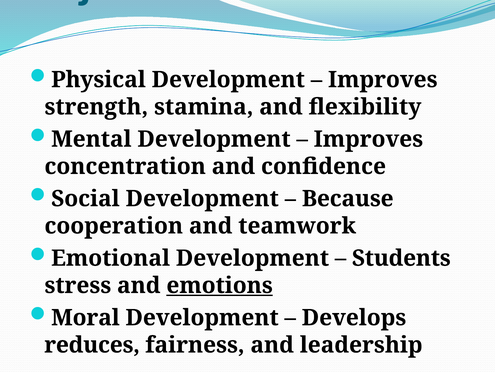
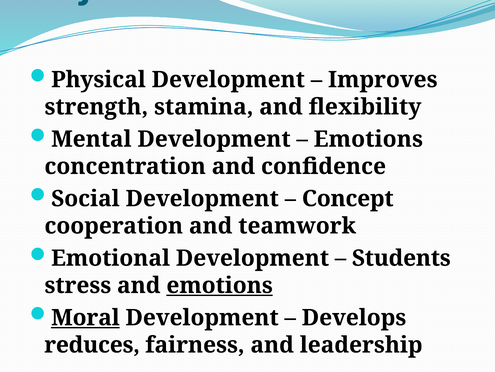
Improves: Improves -> Emotions (368, 139)
Because: Because -> Concept (348, 198)
Moral underline: none -> present (85, 317)
